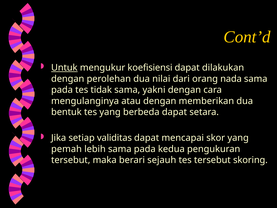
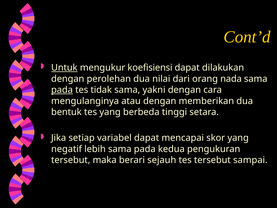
pada underline: none -> present (62, 90)
berbeda dapat: dapat -> tinggi (174, 112)
validitas: validitas -> variabel (114, 138)
pemah: pemah -> negatif (67, 149)
skoring: skoring -> sampai (250, 160)
